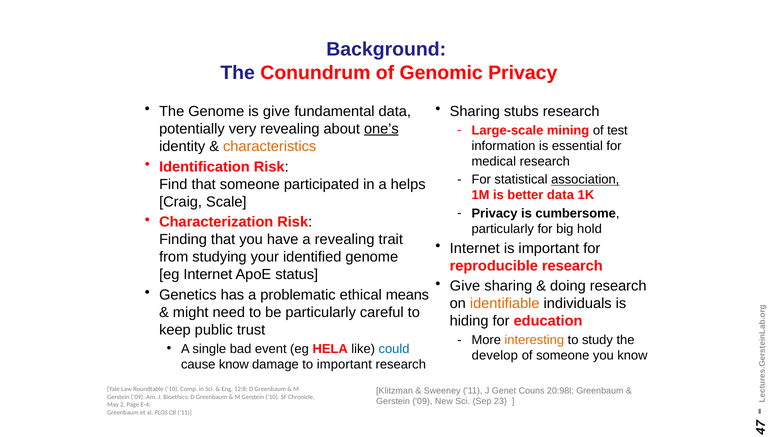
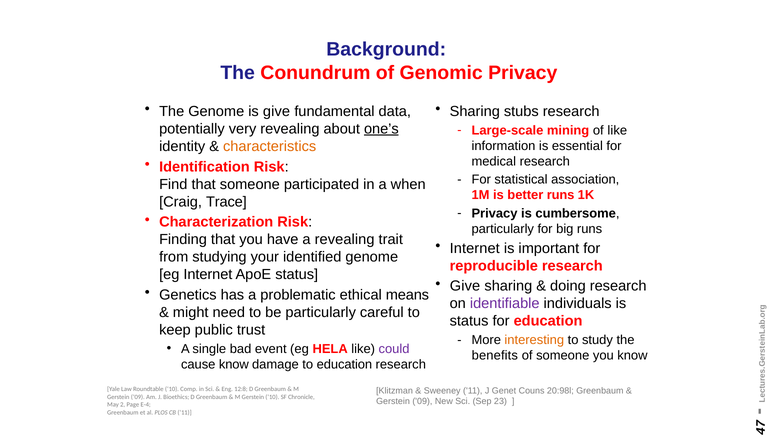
of test: test -> like (617, 131)
association underline: present -> none (585, 180)
helps: helps -> when (408, 185)
better data: data -> runs (561, 195)
Scale: Scale -> Trace (226, 202)
big hold: hold -> runs (590, 229)
identifiable colour: orange -> purple (505, 304)
hiding: hiding -> status (469, 322)
could colour: blue -> purple (394, 349)
develop: develop -> benefits (495, 356)
to important: important -> education (344, 365)
